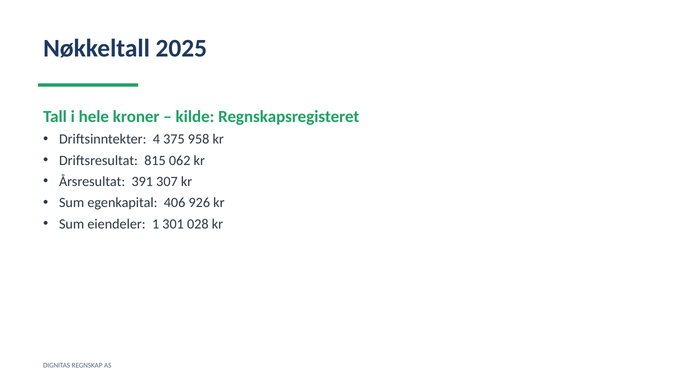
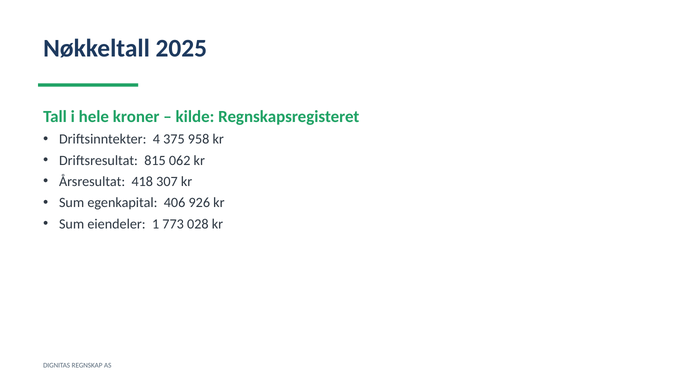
391: 391 -> 418 (142, 182)
301: 301 -> 773 (173, 224)
